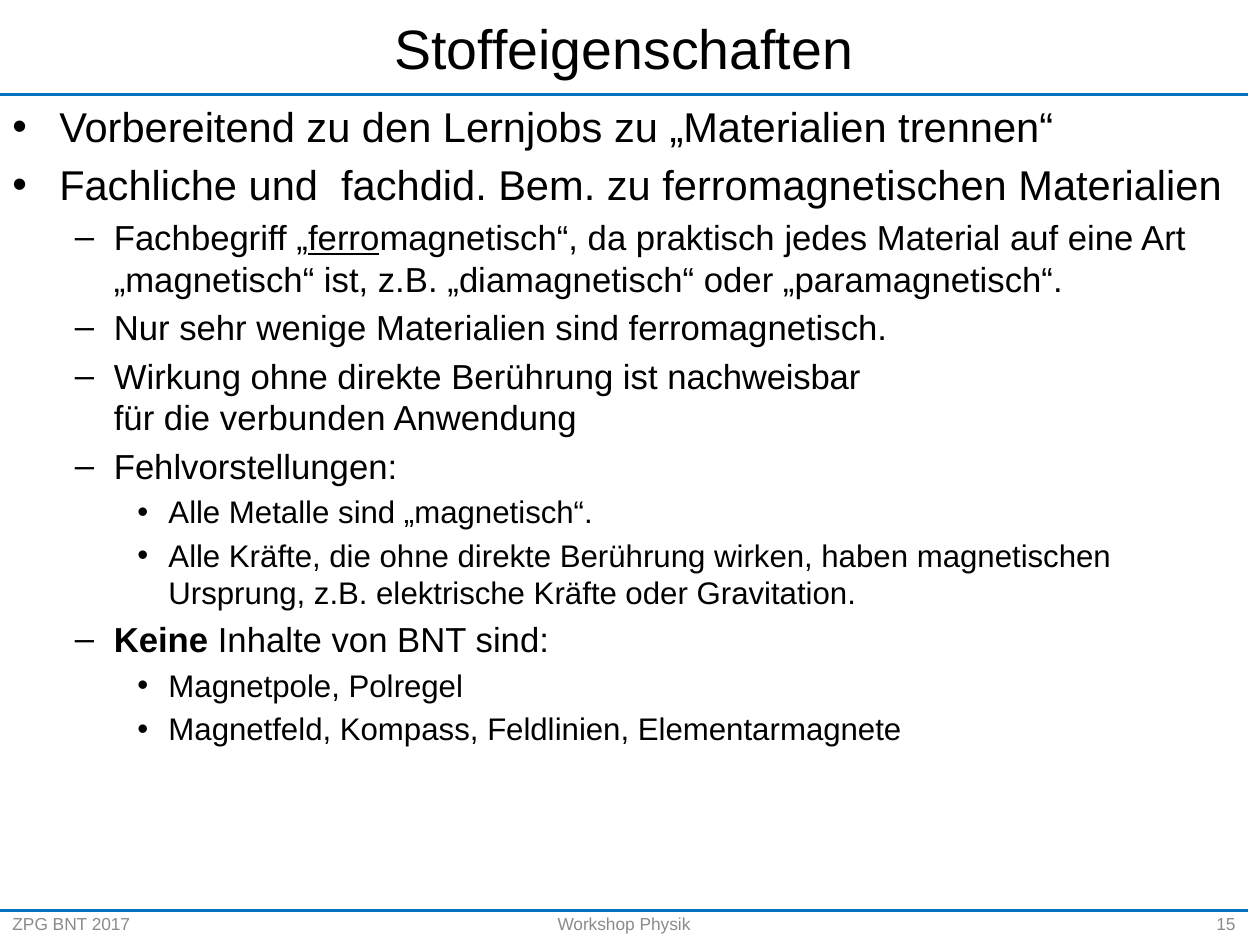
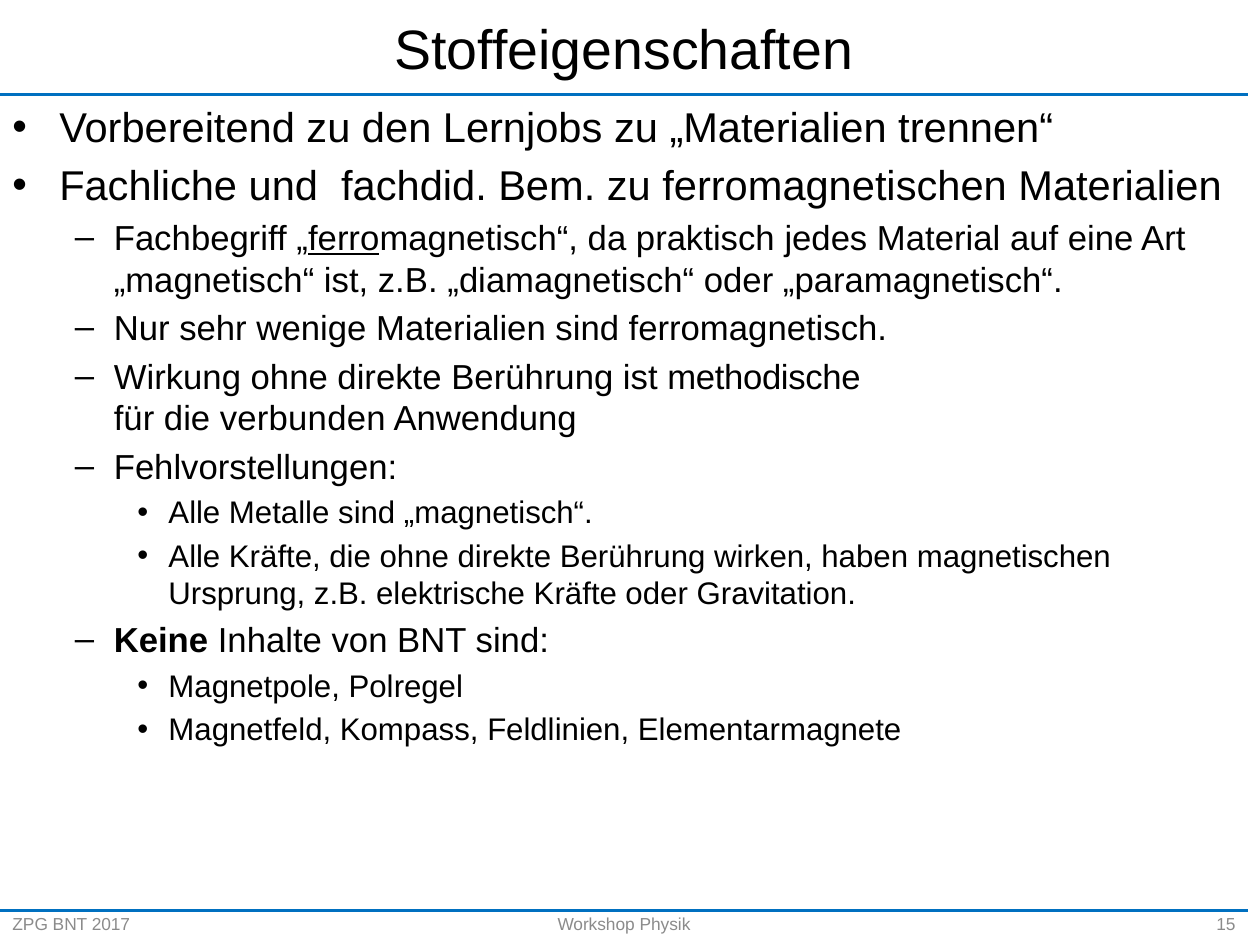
nachweisbar: nachweisbar -> methodische (764, 378)
